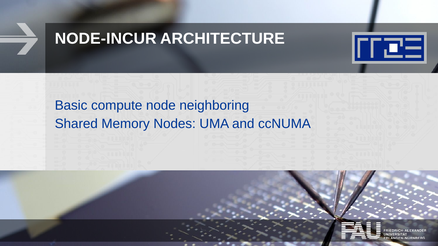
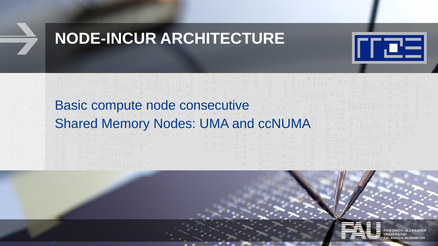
neighboring: neighboring -> consecutive (214, 106)
